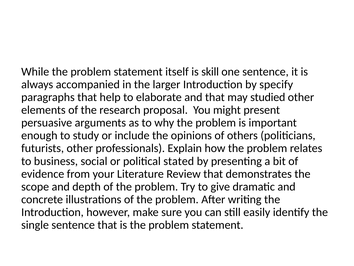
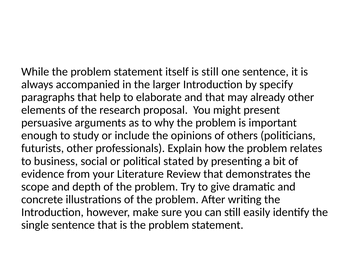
is skill: skill -> still (210, 72)
studied: studied -> already (268, 97)
